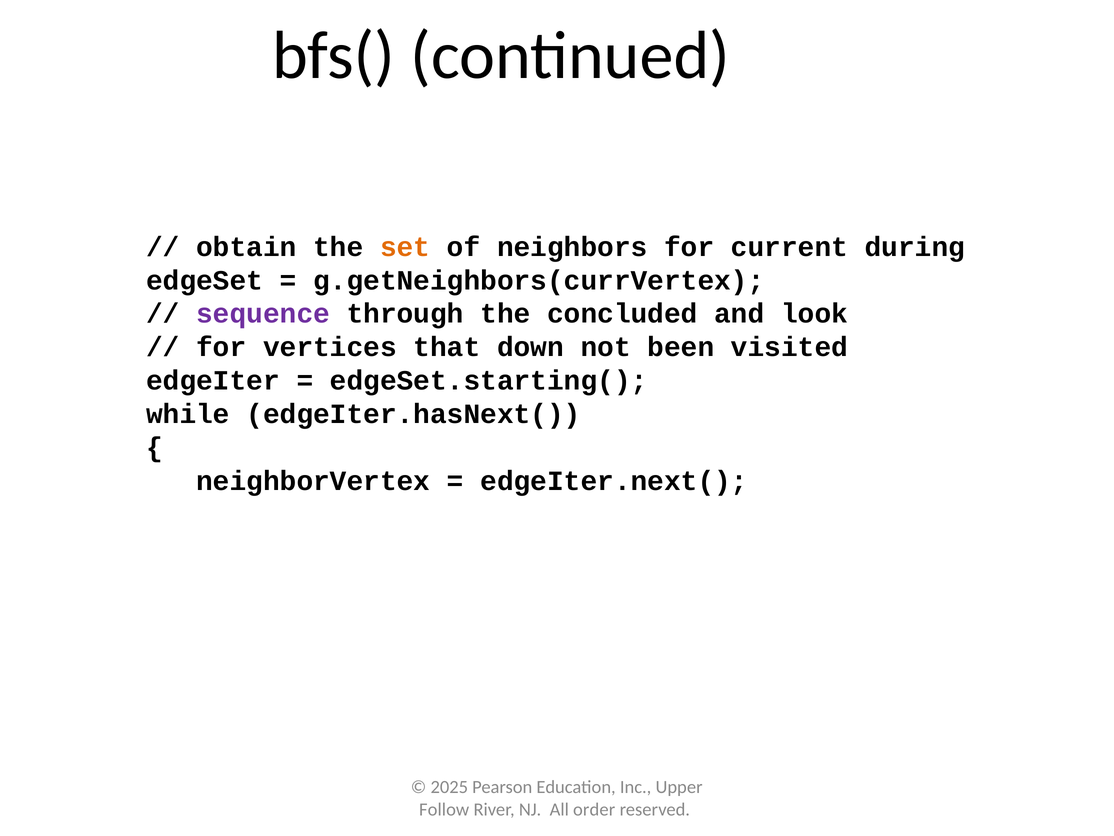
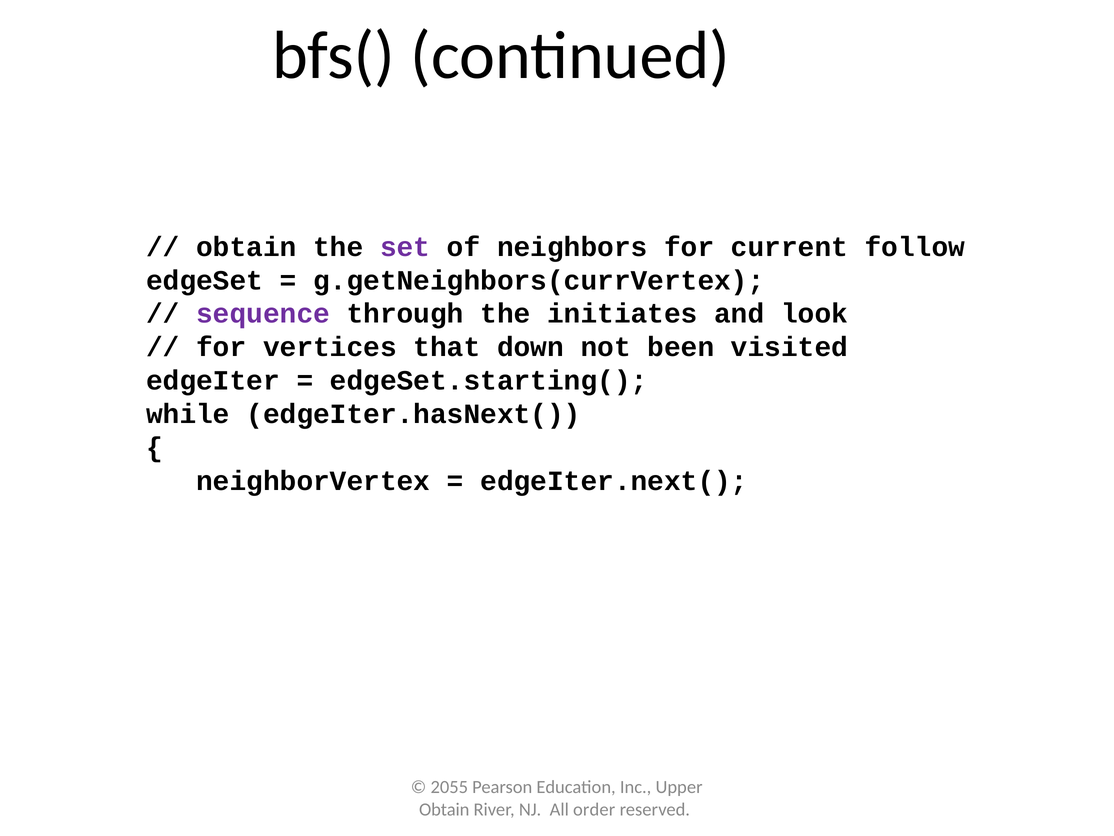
set colour: orange -> purple (405, 247)
during: during -> follow (915, 247)
concluded: concluded -> initiates (622, 314)
2025: 2025 -> 2055 (449, 787)
Follow: Follow -> Obtain (444, 809)
